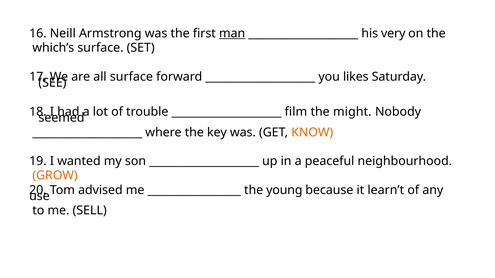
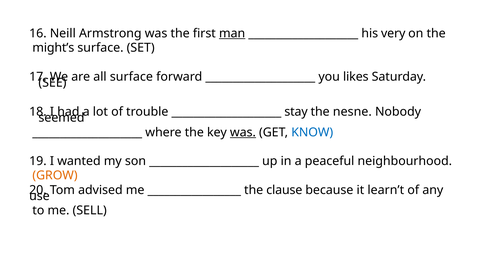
which’s: which’s -> might’s (53, 48)
film: film -> stay (296, 112)
might: might -> nesne (352, 112)
was underline: none -> present (243, 133)
KNOW colour: orange -> blue (312, 133)
young: young -> clause (284, 190)
